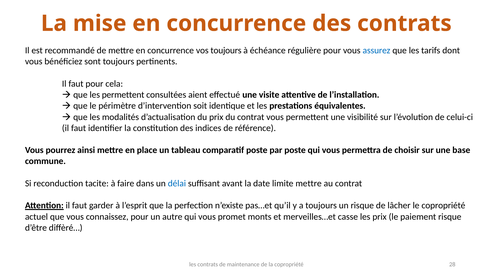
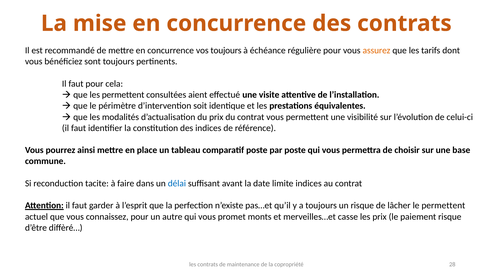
assurez colour: blue -> orange (376, 51)
limite mettre: mettre -> indices (309, 184)
le copropriété: copropriété -> permettent (443, 206)
